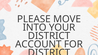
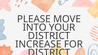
ACCOUNT: ACCOUNT -> INCREASE (38, 44)
